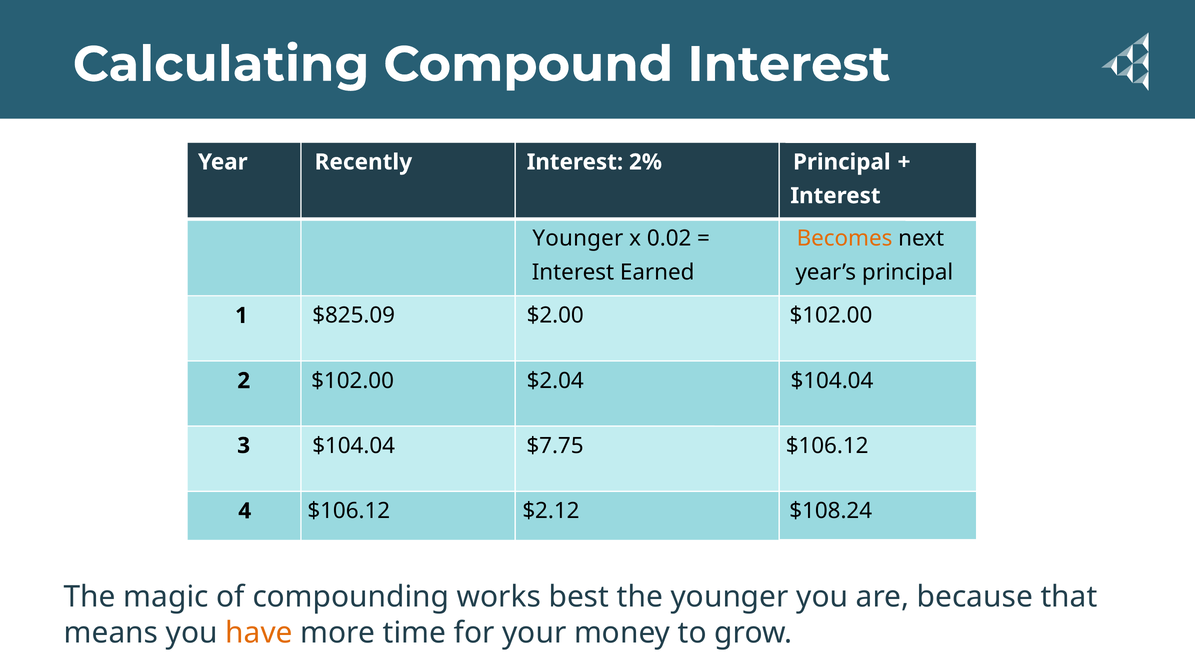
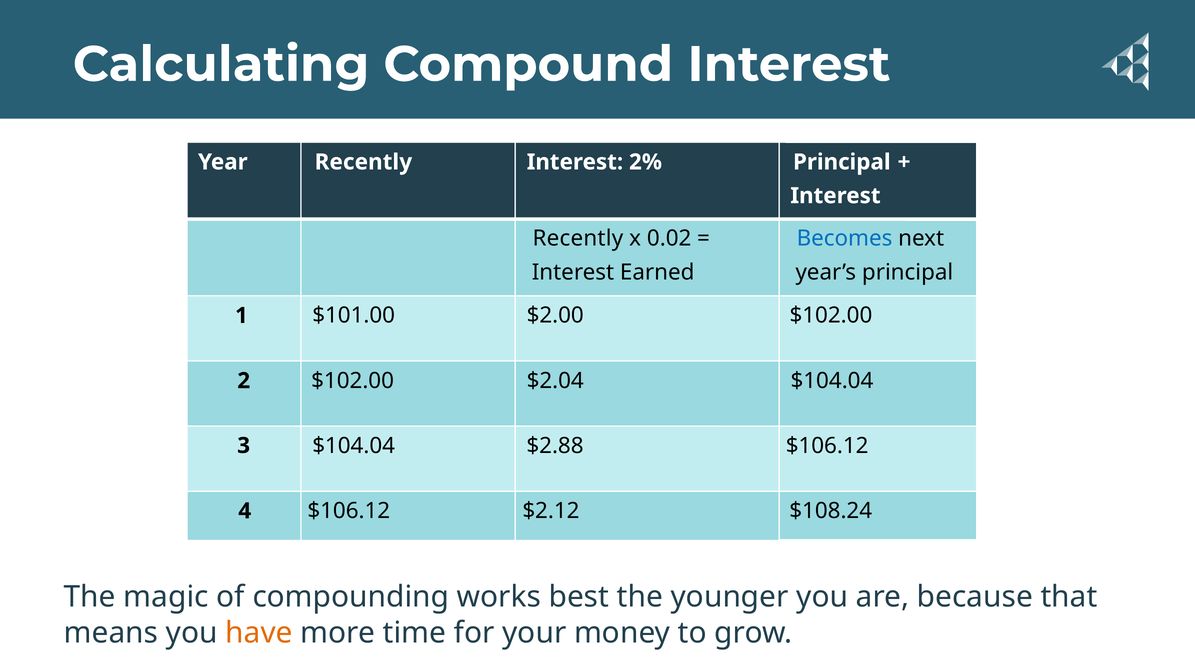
Younger: Younger -> Recently (578, 239)
Becomes colour: orange -> blue (845, 239)
$825.09: $825.09 -> $101.00 (354, 316)
$7.75: $7.75 -> $2.88 (555, 446)
